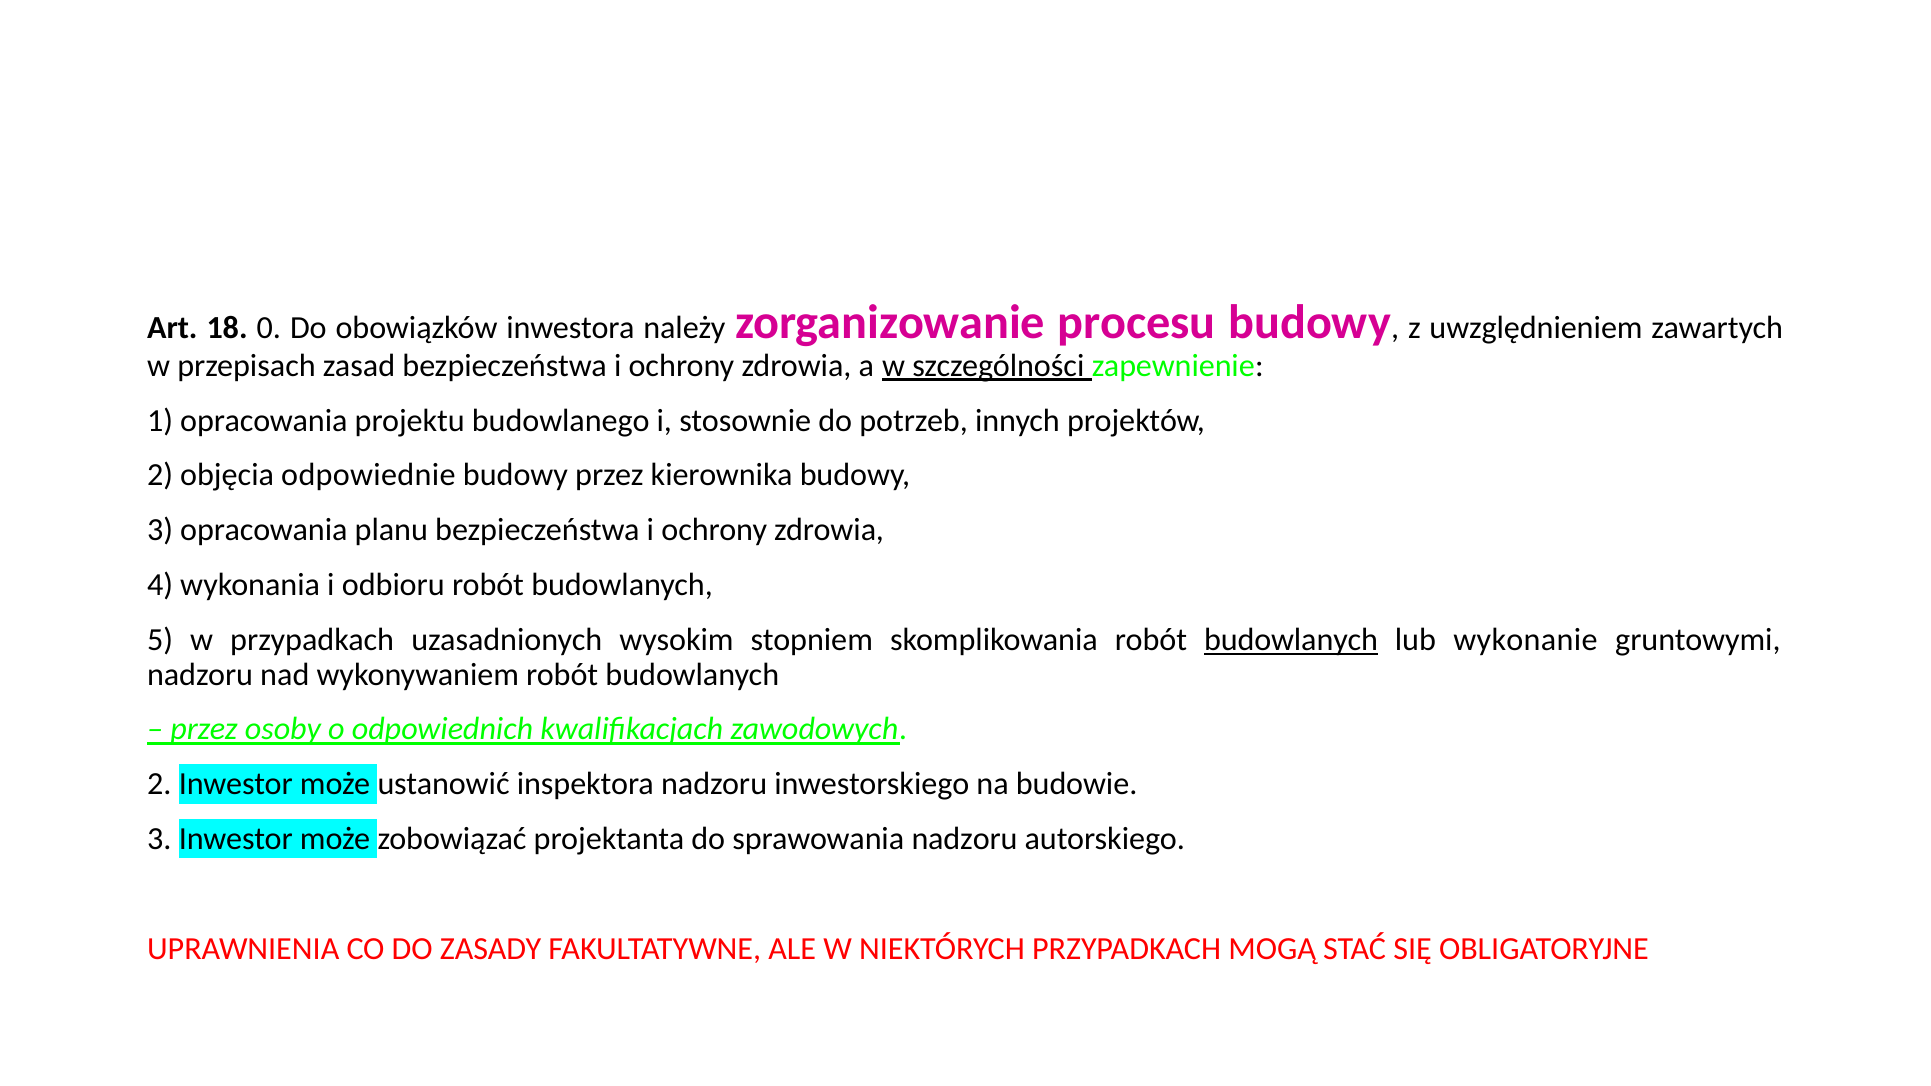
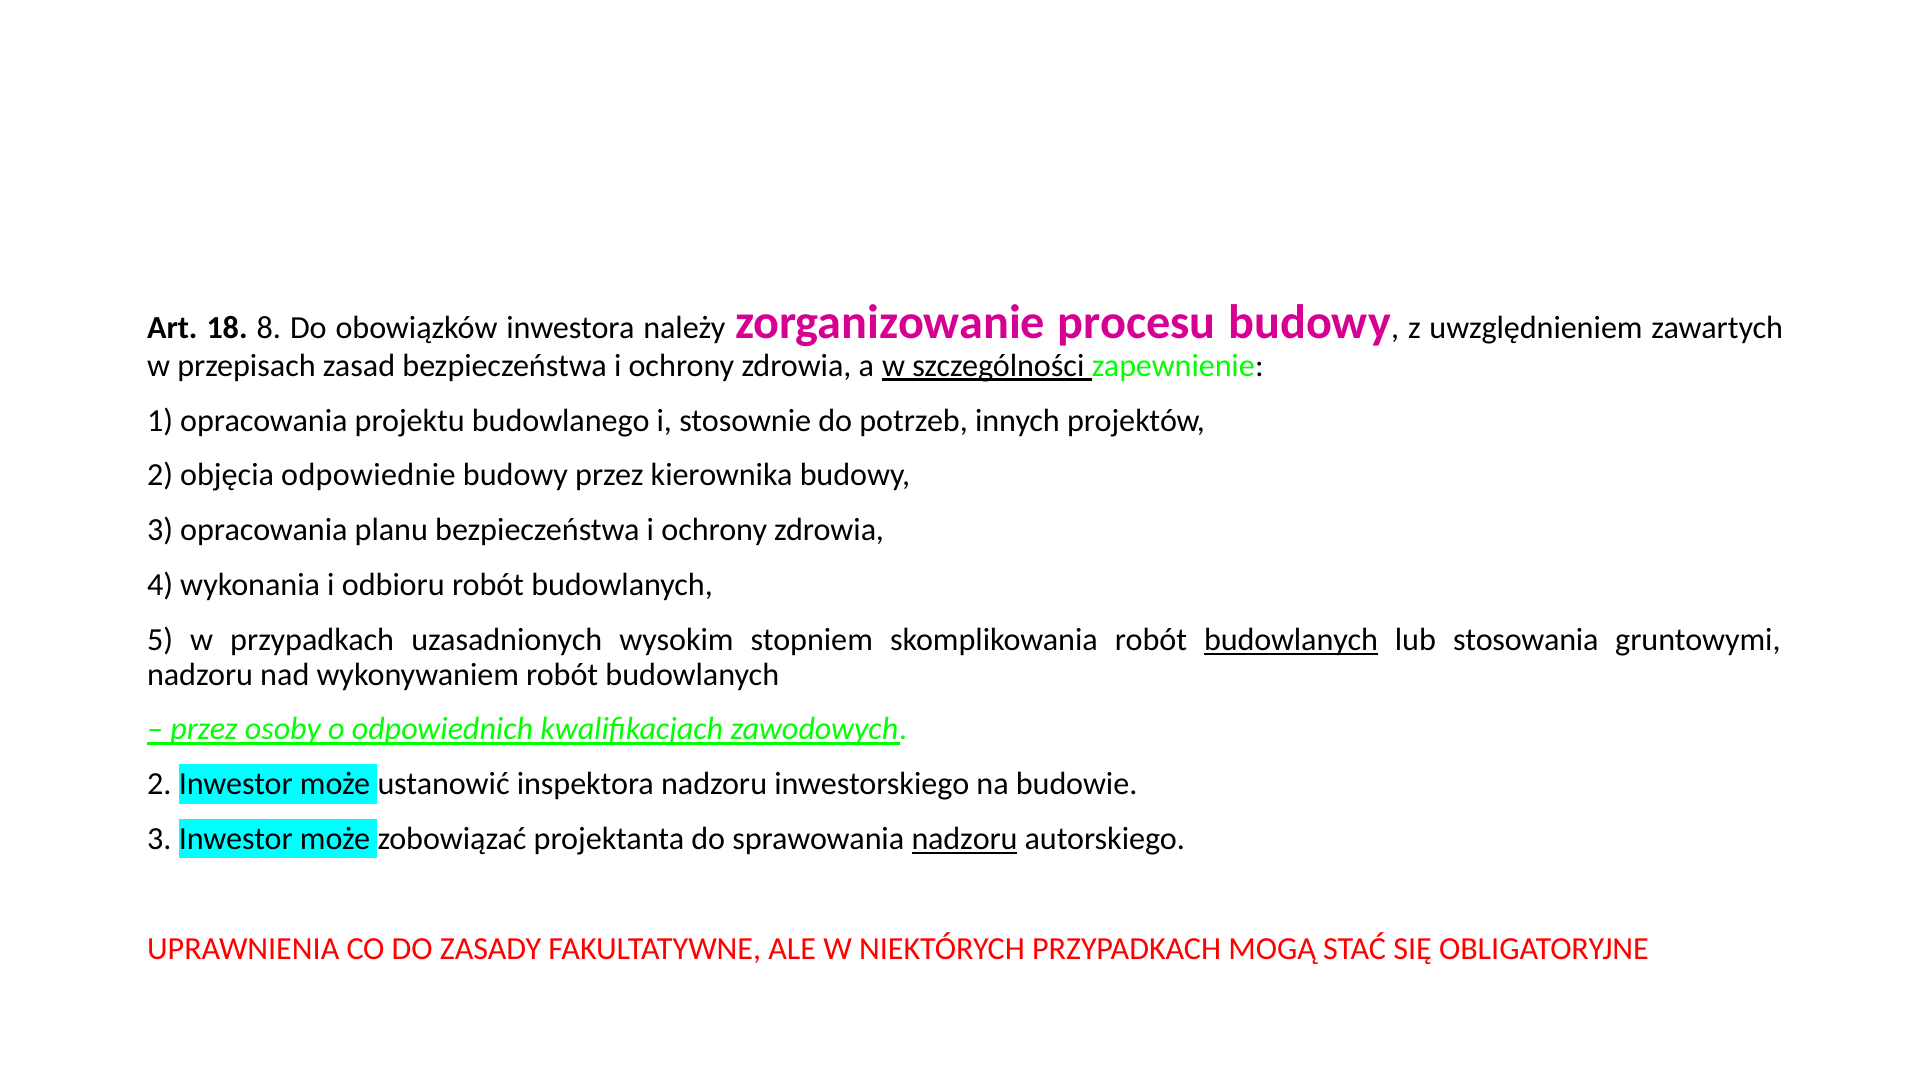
0: 0 -> 8 (269, 327)
wykonanie: wykonanie -> stosowania (1526, 640)
nadzoru underline: none -> present (964, 839)
